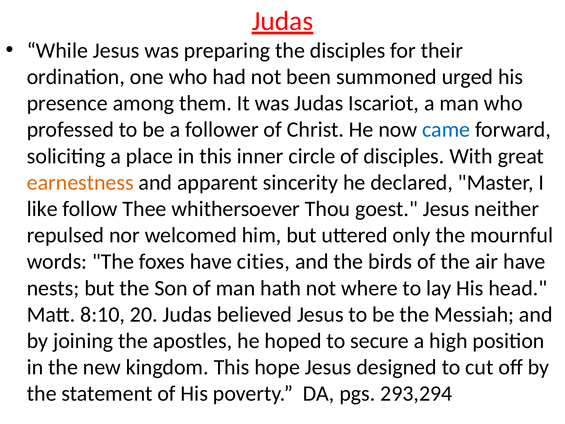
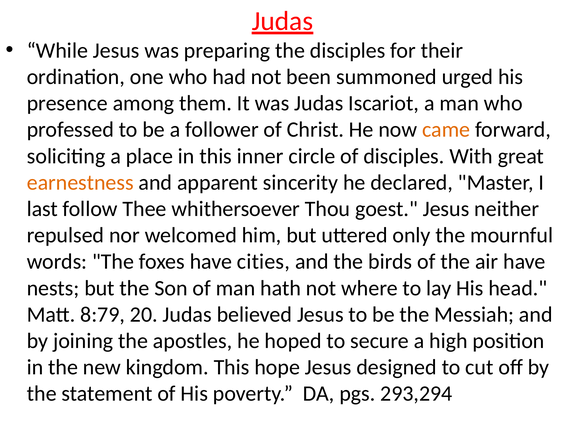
came colour: blue -> orange (446, 130)
like: like -> last (42, 209)
8:10: 8:10 -> 8:79 (103, 314)
